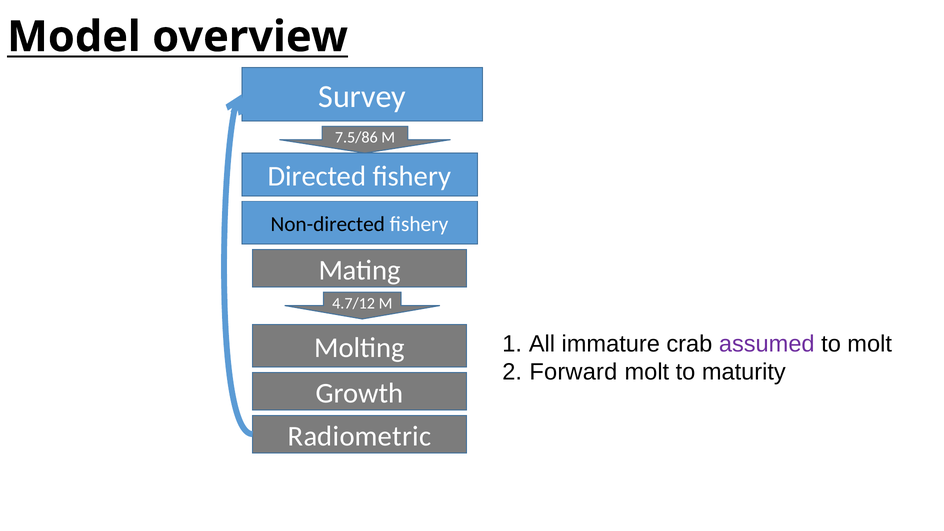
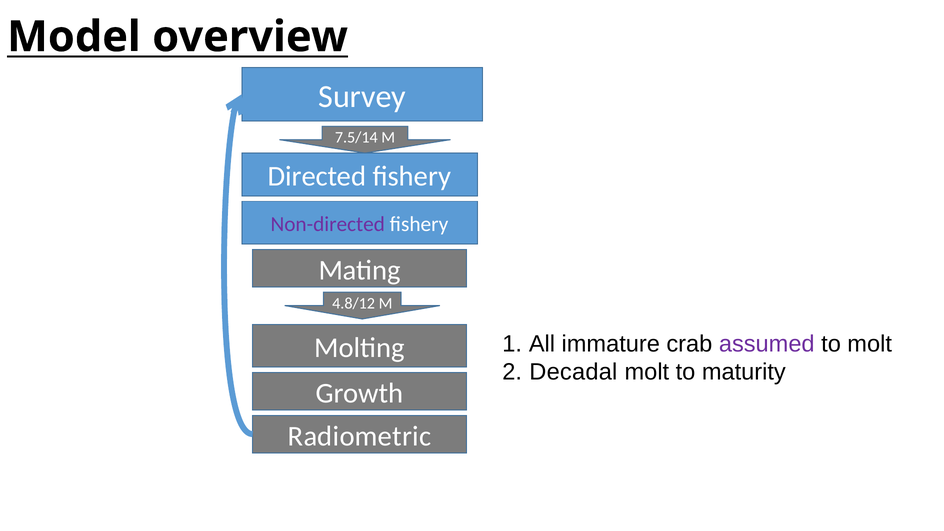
7.5/86: 7.5/86 -> 7.5/14 (356, 137)
Non-directed colour: black -> purple (328, 224)
4.7/12: 4.7/12 -> 4.8/12 (354, 303)
Forward: Forward -> Decadal (573, 372)
